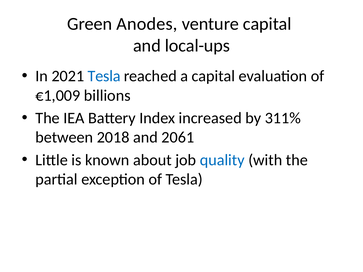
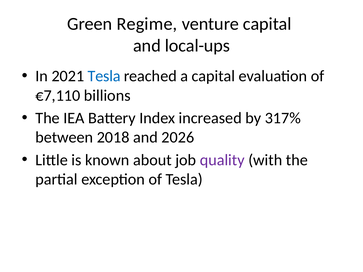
Anodes: Anodes -> Regime (147, 24)
€1,009: €1,009 -> €7,110 (58, 96)
311%: 311% -> 317% (283, 118)
2061: 2061 -> 2026 (178, 138)
quality colour: blue -> purple (222, 160)
